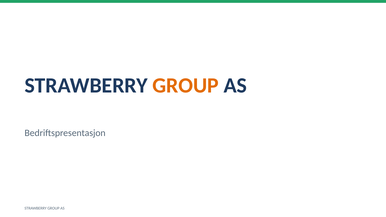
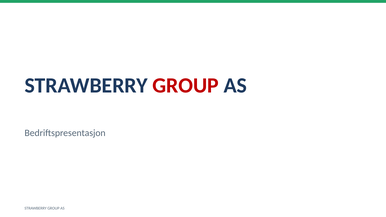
GROUP colour: orange -> red (186, 86)
